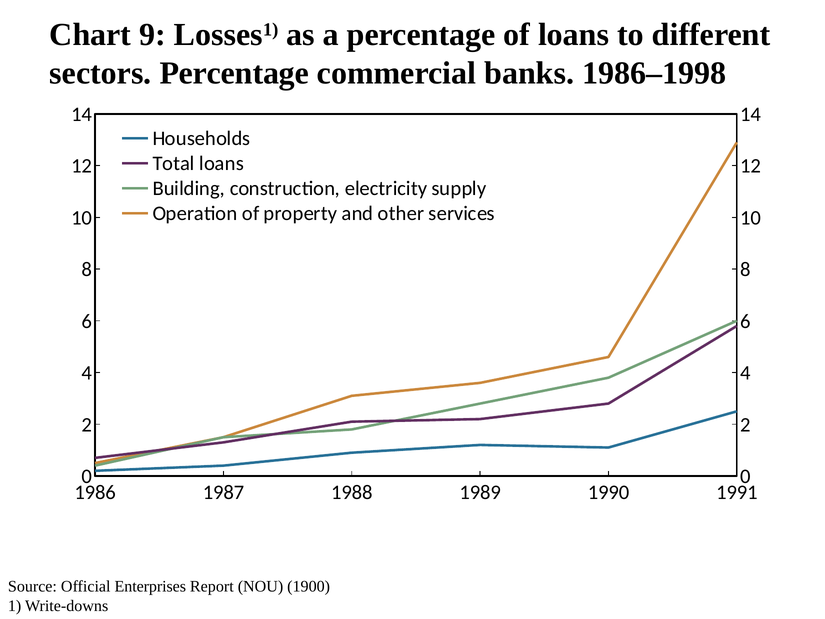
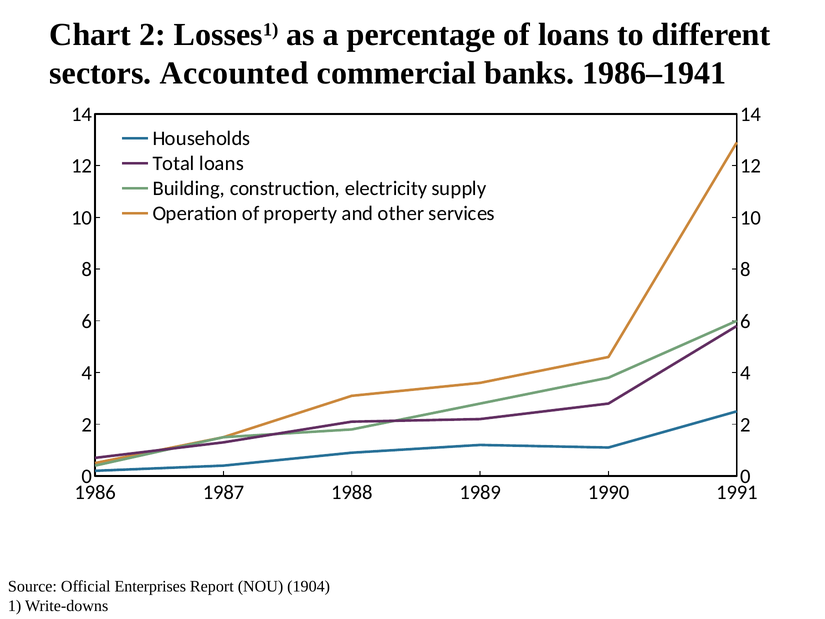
Chart 9: 9 -> 2 (153, 35)
sectors Percentage: Percentage -> Accounted (234, 73)
1986–1998: 1986–1998 -> 1986–1941 (654, 73)
1900: 1900 -> 1904 (309, 586)
